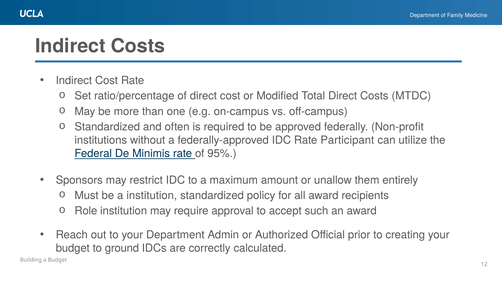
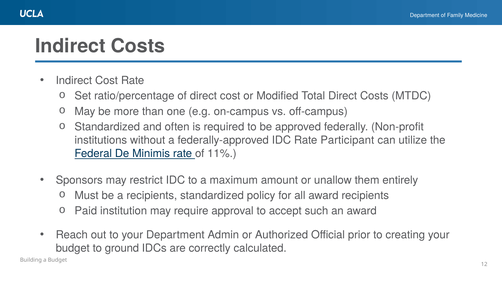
95%: 95% -> 11% (222, 154)
a institution: institution -> recipients (152, 196)
Role: Role -> Paid (86, 211)
